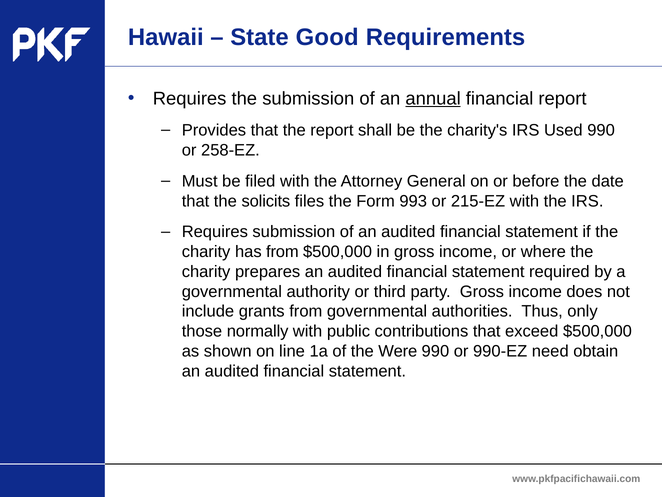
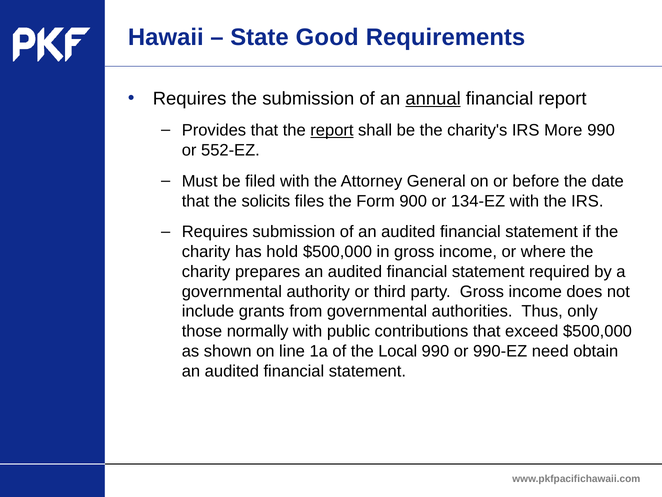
report underline: none -> present (332, 130)
Used: Used -> More (563, 130)
258-EZ: 258-EZ -> 552-EZ (230, 150)
993: 993 -> 900 (413, 201)
215-EZ: 215-EZ -> 134-EZ (478, 201)
has from: from -> hold (282, 252)
Were: Were -> Local (398, 351)
